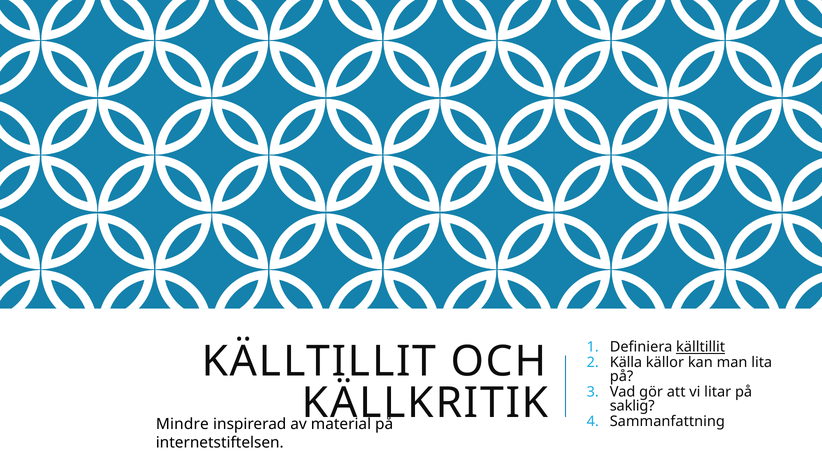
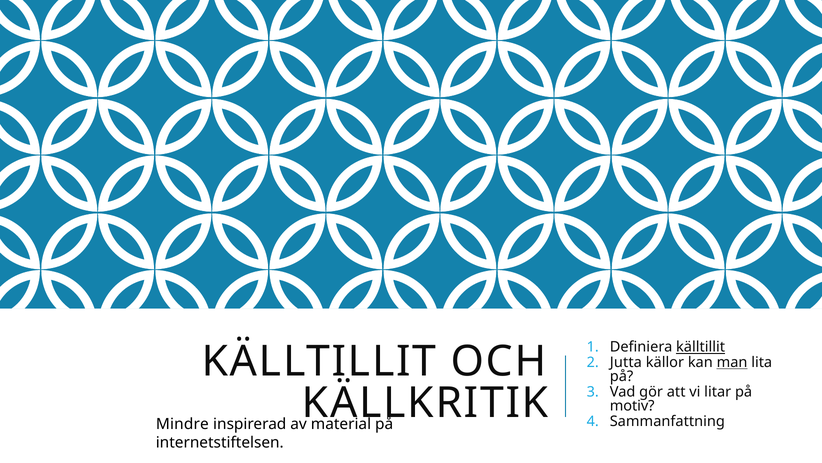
Källa: Källa -> Jutta (626, 362)
man underline: none -> present (732, 362)
saklig: saklig -> motiv (632, 405)
